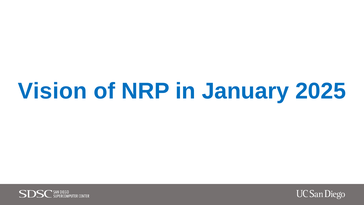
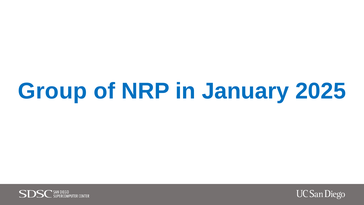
Vision: Vision -> Group (52, 91)
